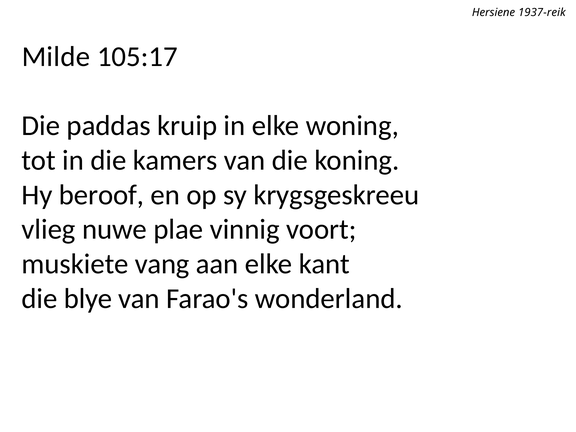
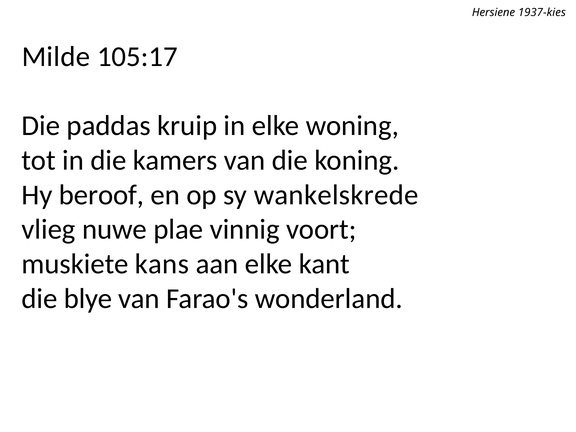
1937-reik: 1937-reik -> 1937-kies (542, 13)
krygsgeskreeu: krygsgeskreeu -> wankelskrede (336, 195)
vang: vang -> kans (162, 264)
